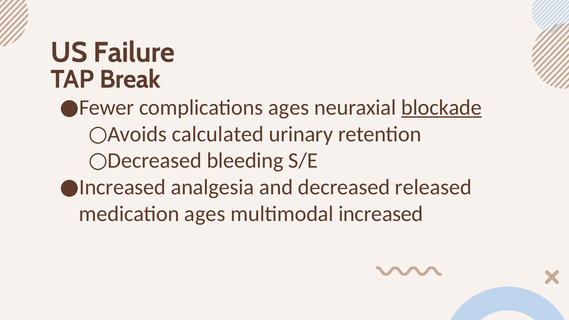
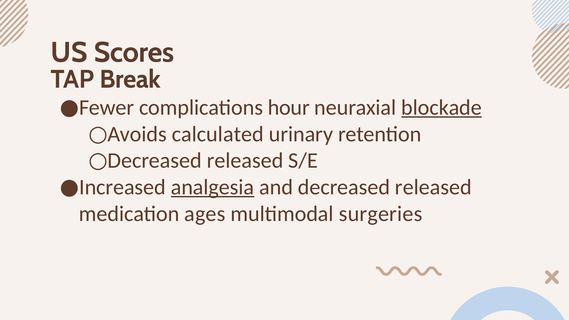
Failure: Failure -> Scores (134, 52)
complications ages: ages -> hour (289, 108)
bleeding: bleeding -> released (245, 161)
analgesia underline: none -> present (213, 187)
increased: increased -> surgeries (381, 214)
